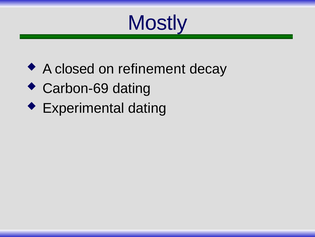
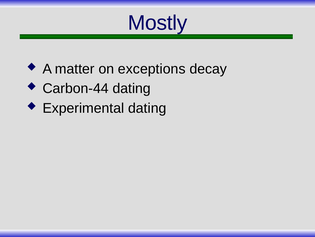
closed: closed -> matter (75, 69)
refinement: refinement -> exceptions (152, 69)
Carbon-69: Carbon-69 -> Carbon-44 (76, 88)
